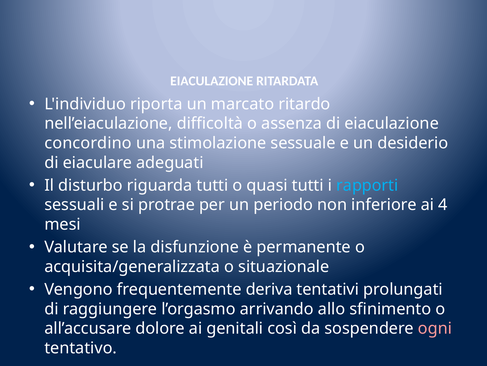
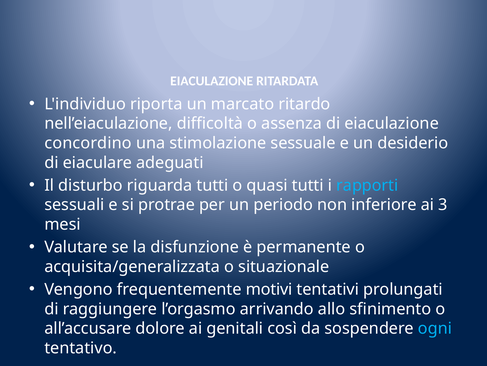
4: 4 -> 3 (443, 205)
deriva: deriva -> motivi (269, 289)
ogni colour: pink -> light blue (435, 328)
